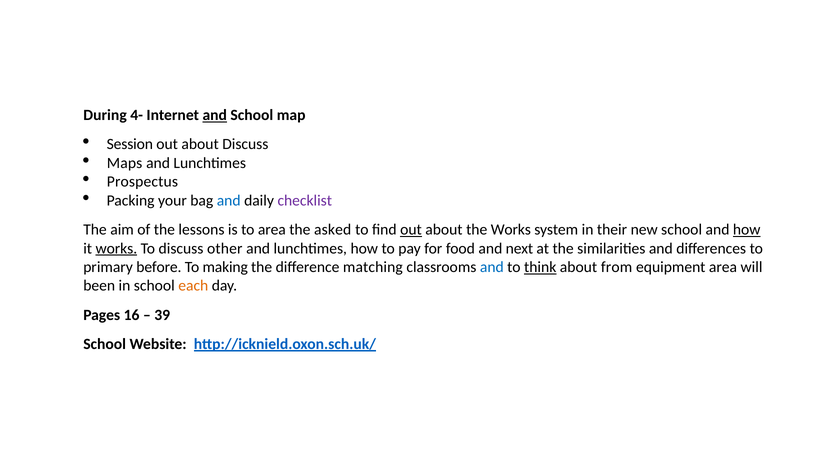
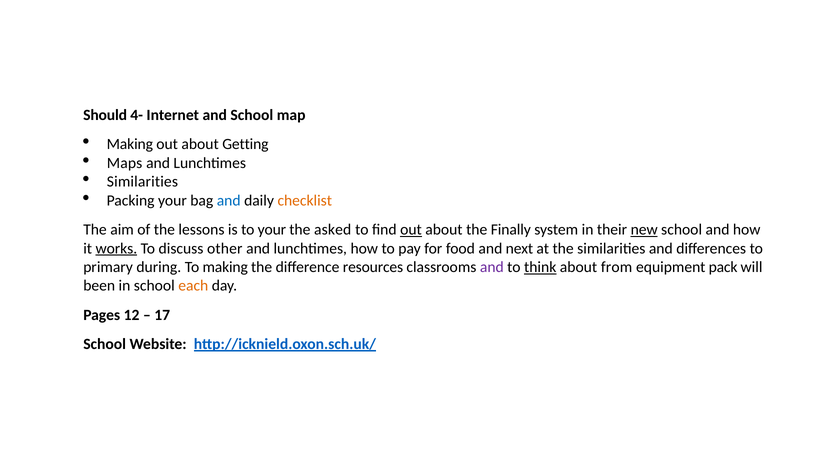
During: During -> Should (105, 115)
and underline: present -> none (215, 115)
Session: Session -> Making (130, 144)
about Discuss: Discuss -> Getting (245, 144)
Prospectus: Prospectus -> Similarities (142, 182)
checklist colour: purple -> orange (305, 200)
to area: area -> your (272, 230)
the Works: Works -> Finally (511, 230)
new underline: none -> present (644, 230)
how underline: present -> none (747, 230)
before: before -> during (159, 267)
matching: matching -> resources (373, 267)
and colour: blue -> purple (492, 267)
equipment area: area -> pack (723, 267)
16: 16 -> 12 (132, 315)
39: 39 -> 17 (162, 315)
